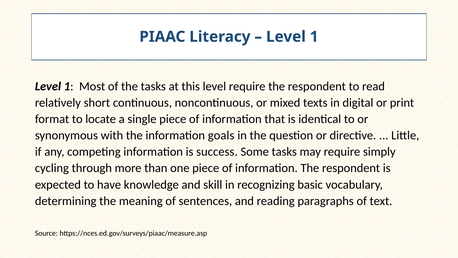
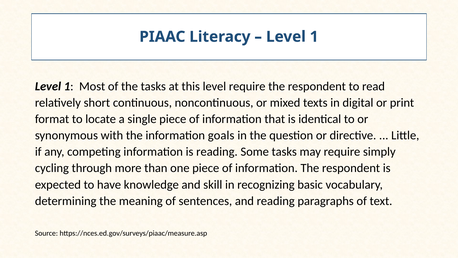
is success: success -> reading (217, 152)
